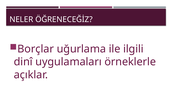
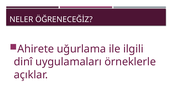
Borçlar: Borçlar -> Ahirete (36, 49)
